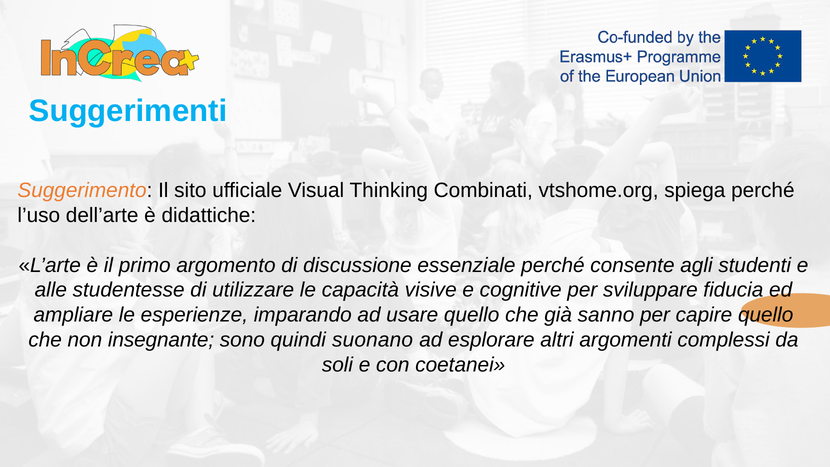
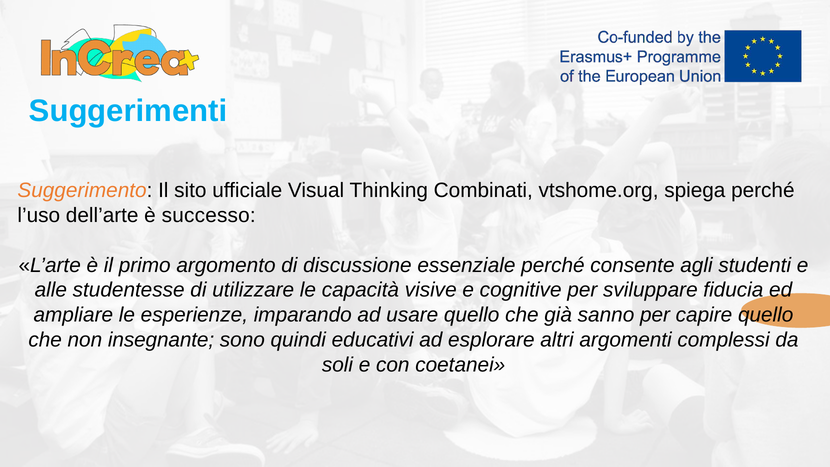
didattiche: didattiche -> successo (209, 215)
suonano: suonano -> educativi (373, 340)
